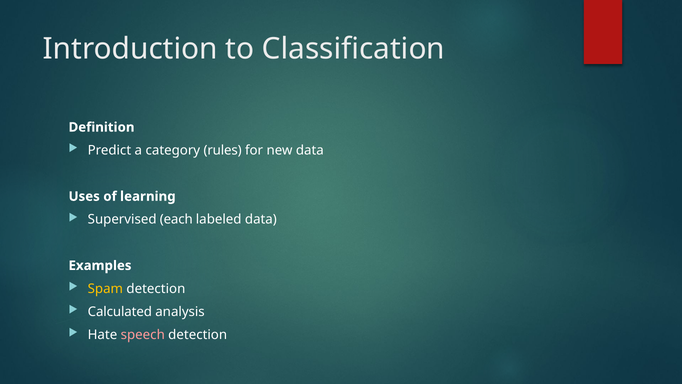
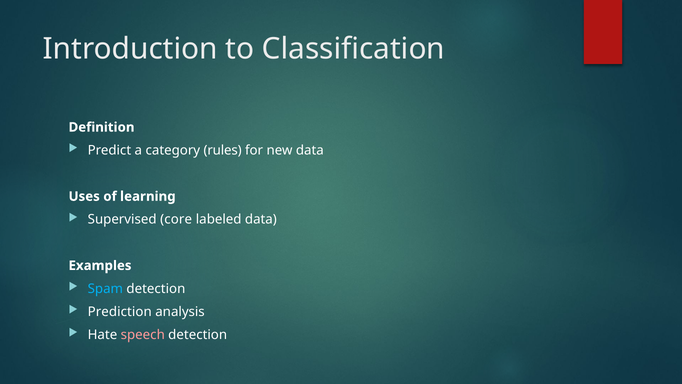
each: each -> core (176, 219)
Spam colour: yellow -> light blue (105, 288)
Calculated: Calculated -> Prediction (120, 311)
